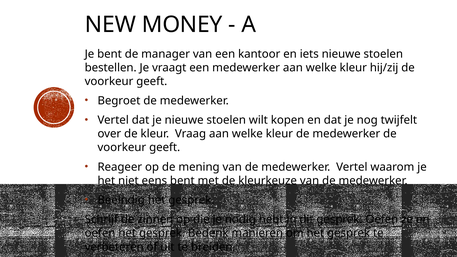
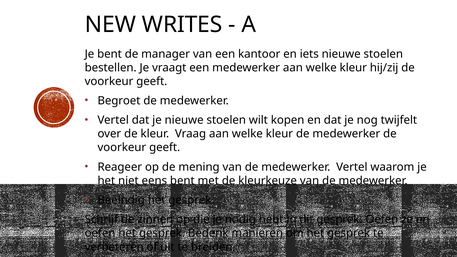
MONEY: MONEY -> WRITES (182, 25)
